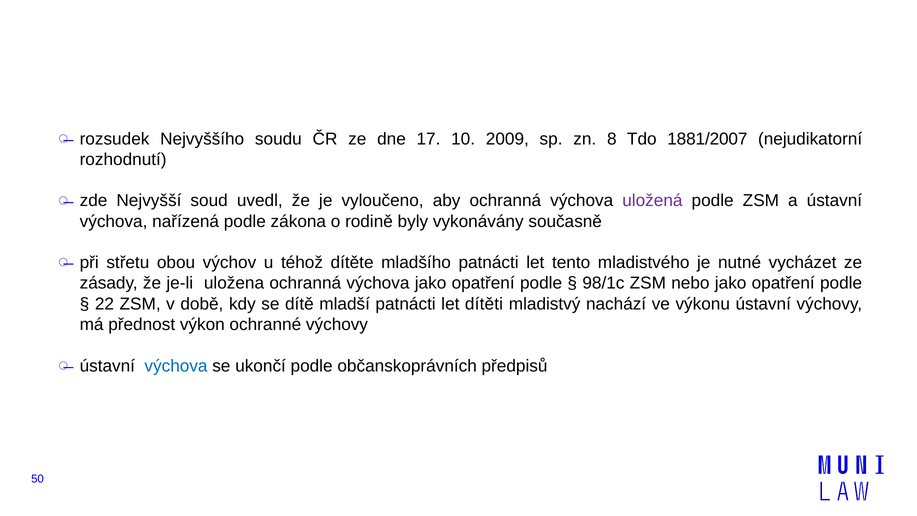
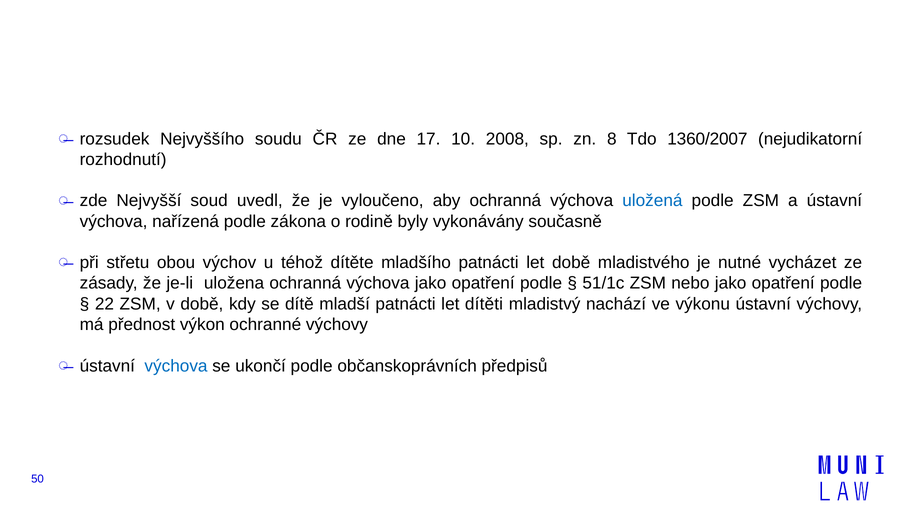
2009: 2009 -> 2008 (507, 139)
1881/2007: 1881/2007 -> 1360/2007 (707, 139)
uložená colour: purple -> blue (652, 201)
let tento: tento -> době (571, 263)
98/1c: 98/1c -> 51/1c (603, 283)
